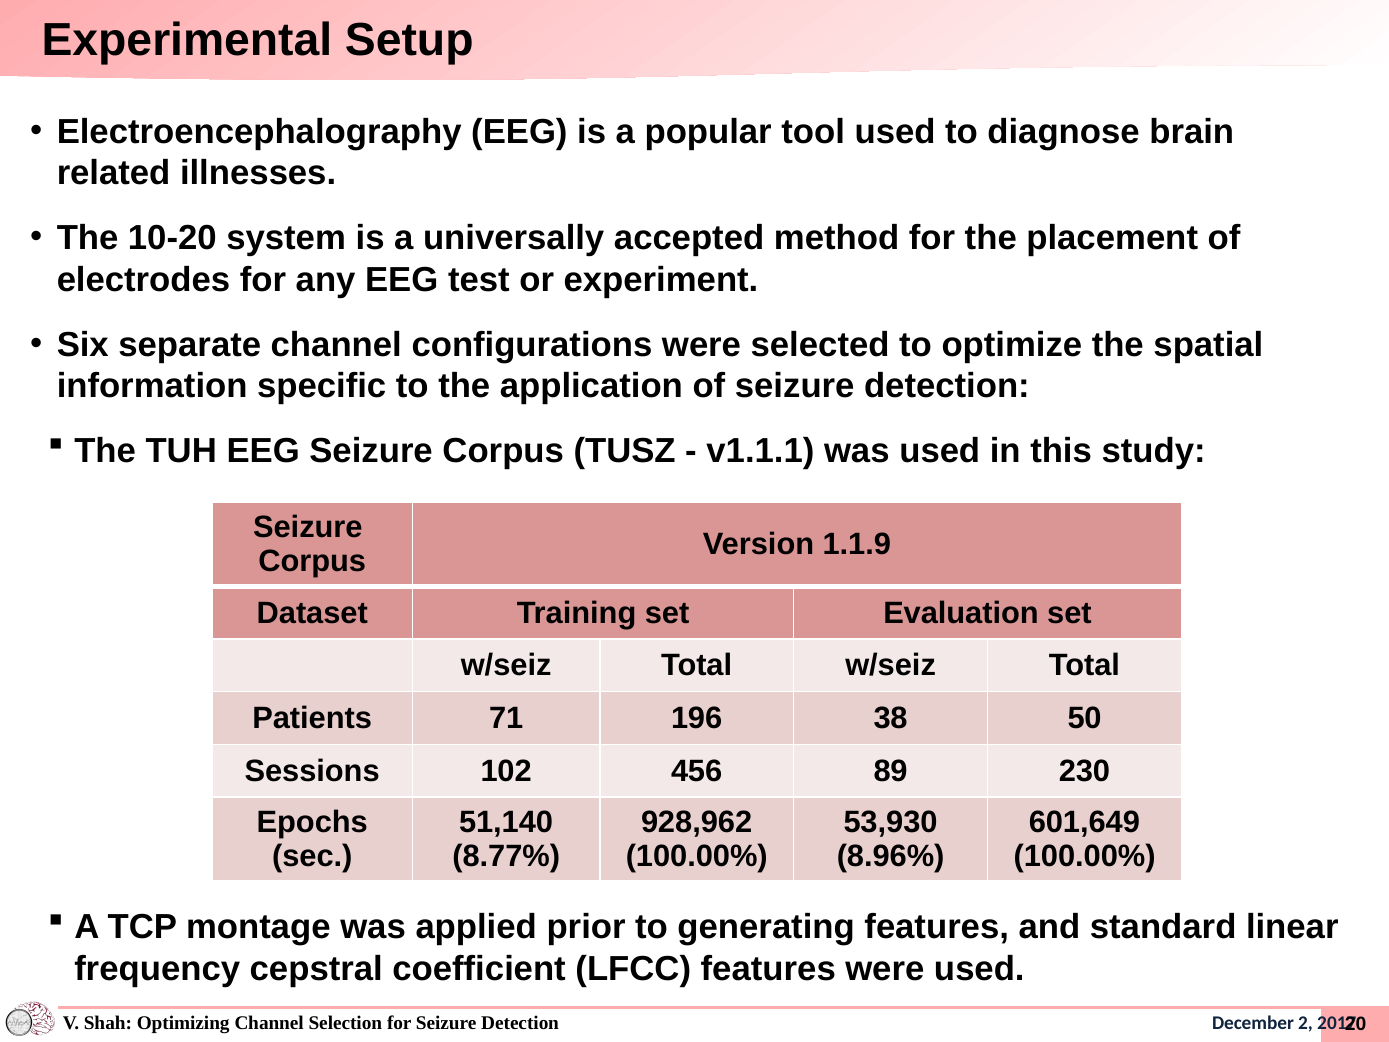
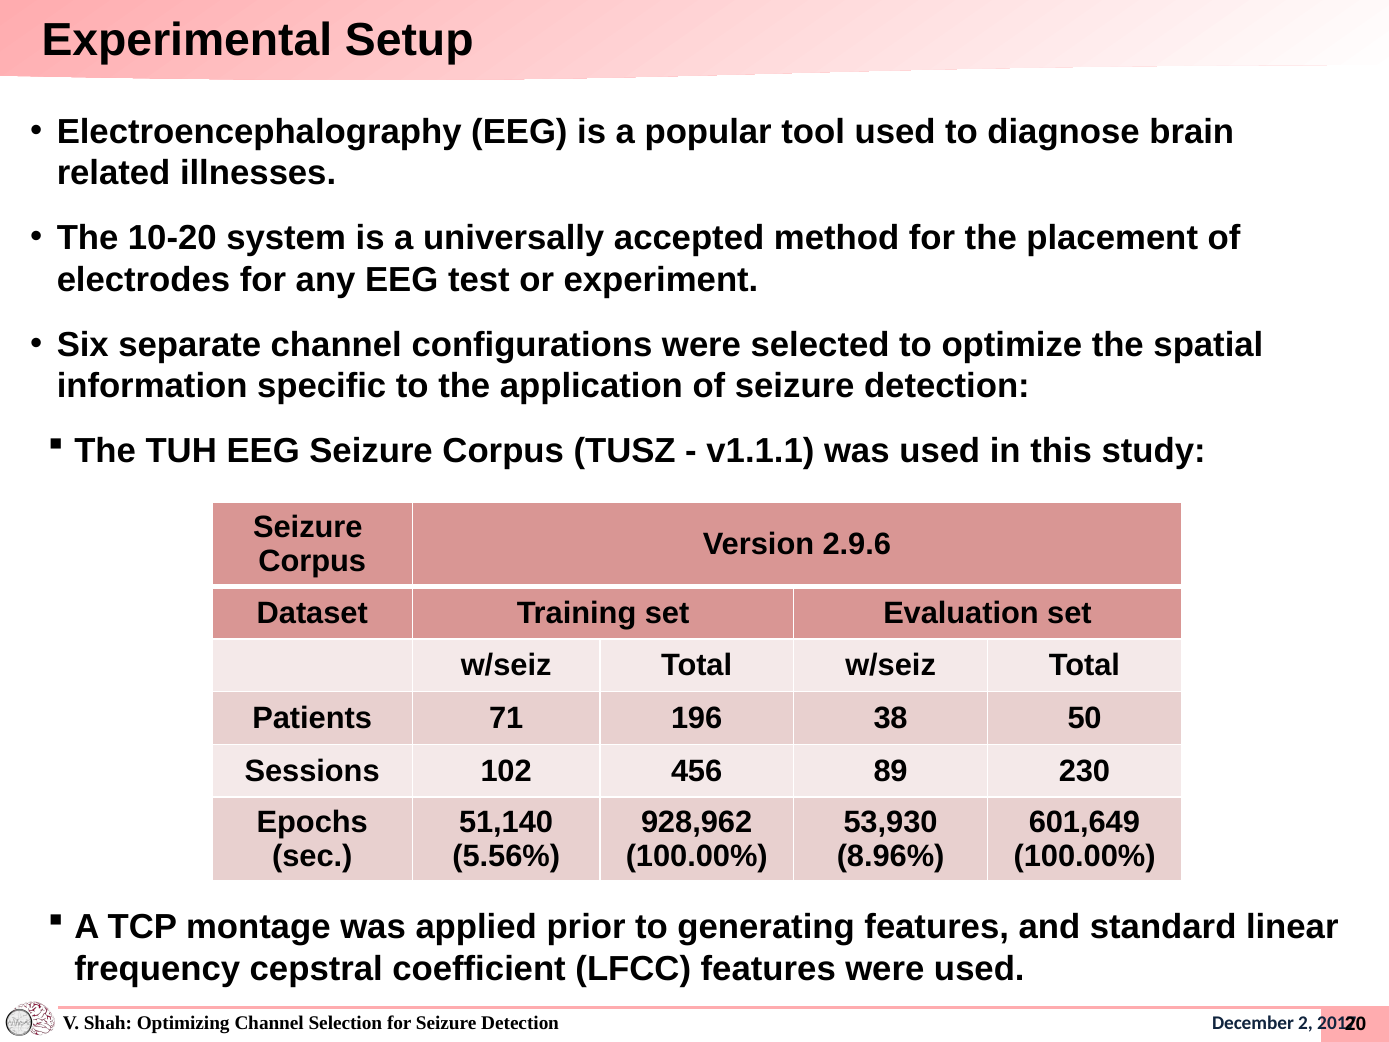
1.1.9: 1.1.9 -> 2.9.6 (857, 544)
8.77%: 8.77% -> 5.56% (506, 857)
